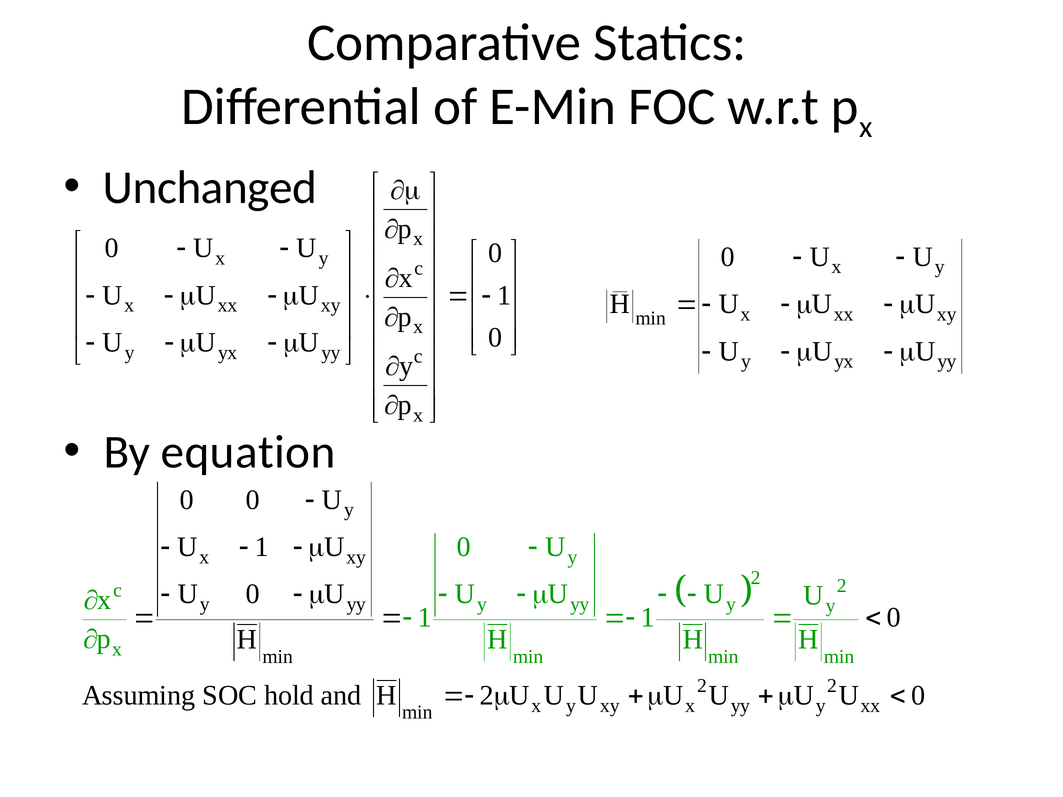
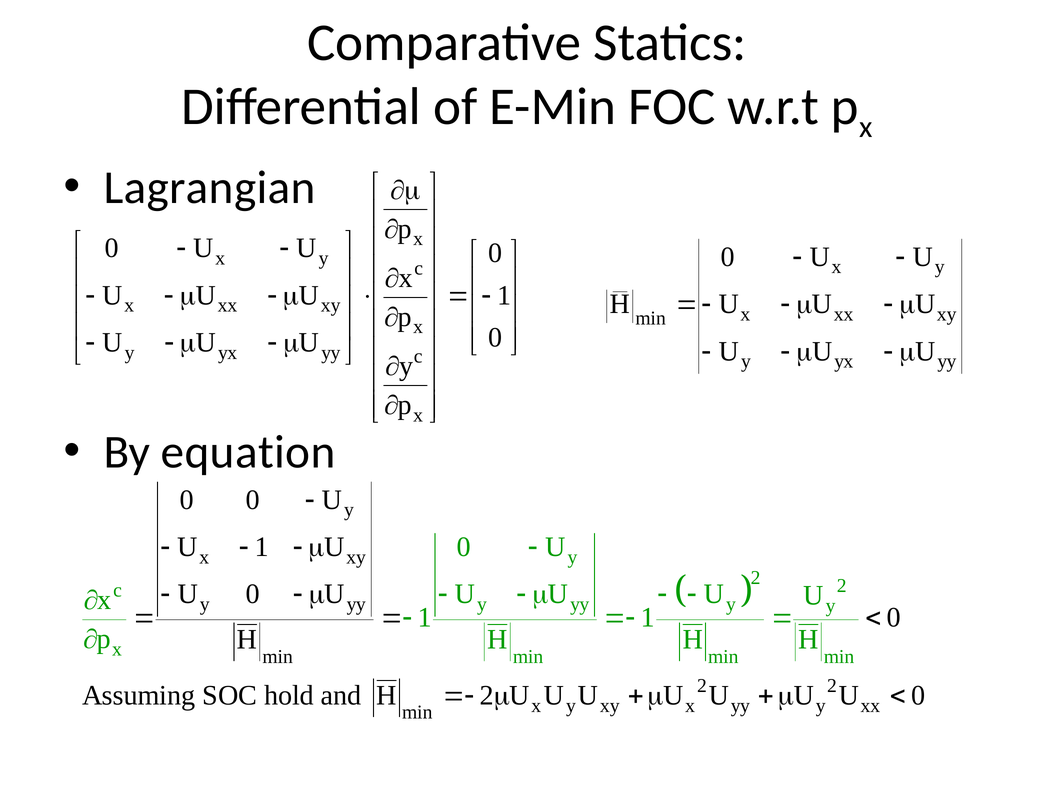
Unchanged: Unchanged -> Lagrangian (210, 188)
